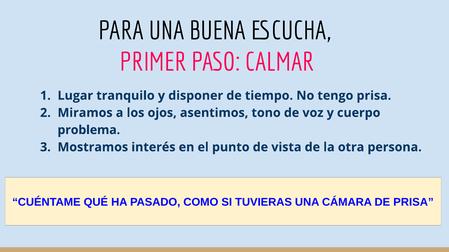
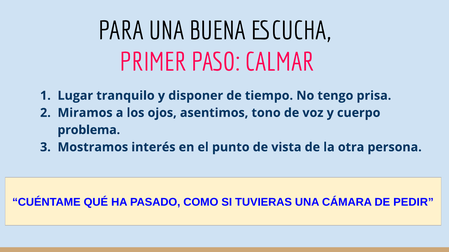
DE PRISA: PRISA -> PEDIR (413, 203)
